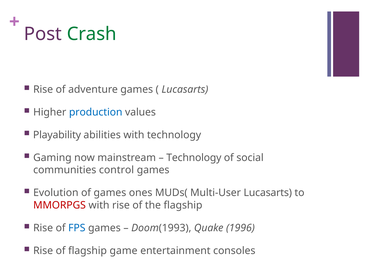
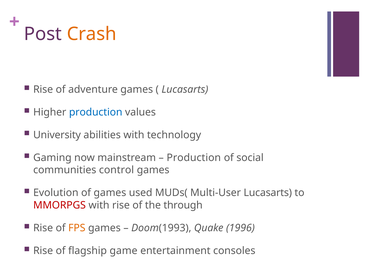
Crash colour: green -> orange (92, 34)
Playability: Playability -> University (57, 135)
Technology: Technology -> Production (194, 157)
ones: ones -> used (141, 192)
the flagship: flagship -> through (183, 205)
FPS colour: blue -> orange (77, 227)
